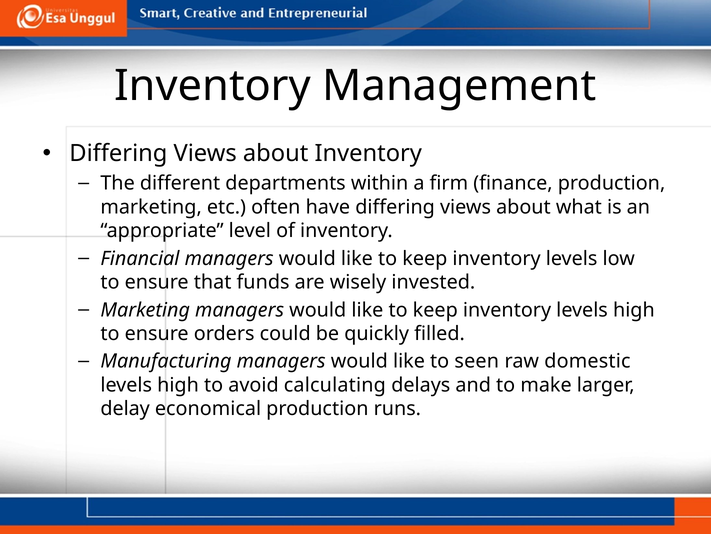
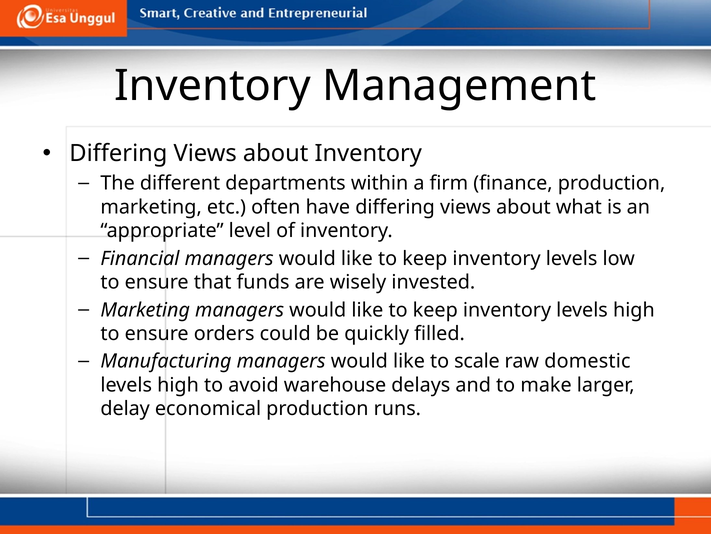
seen: seen -> scale (477, 361)
calculating: calculating -> warehouse (335, 385)
